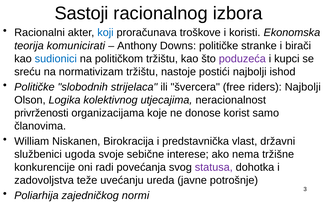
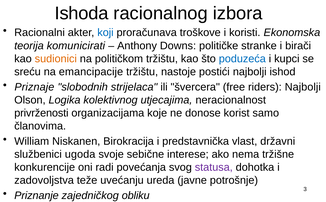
Sastoji: Sastoji -> Ishoda (82, 13)
sudionici colour: blue -> orange (56, 59)
poduzeća colour: purple -> blue (242, 59)
normativizam: normativizam -> emancipacije (91, 72)
Političke: Političke -> Priznaje (34, 87)
Poliarhija: Poliarhija -> Priznanje (36, 195)
normi: normi -> obliku (136, 195)
